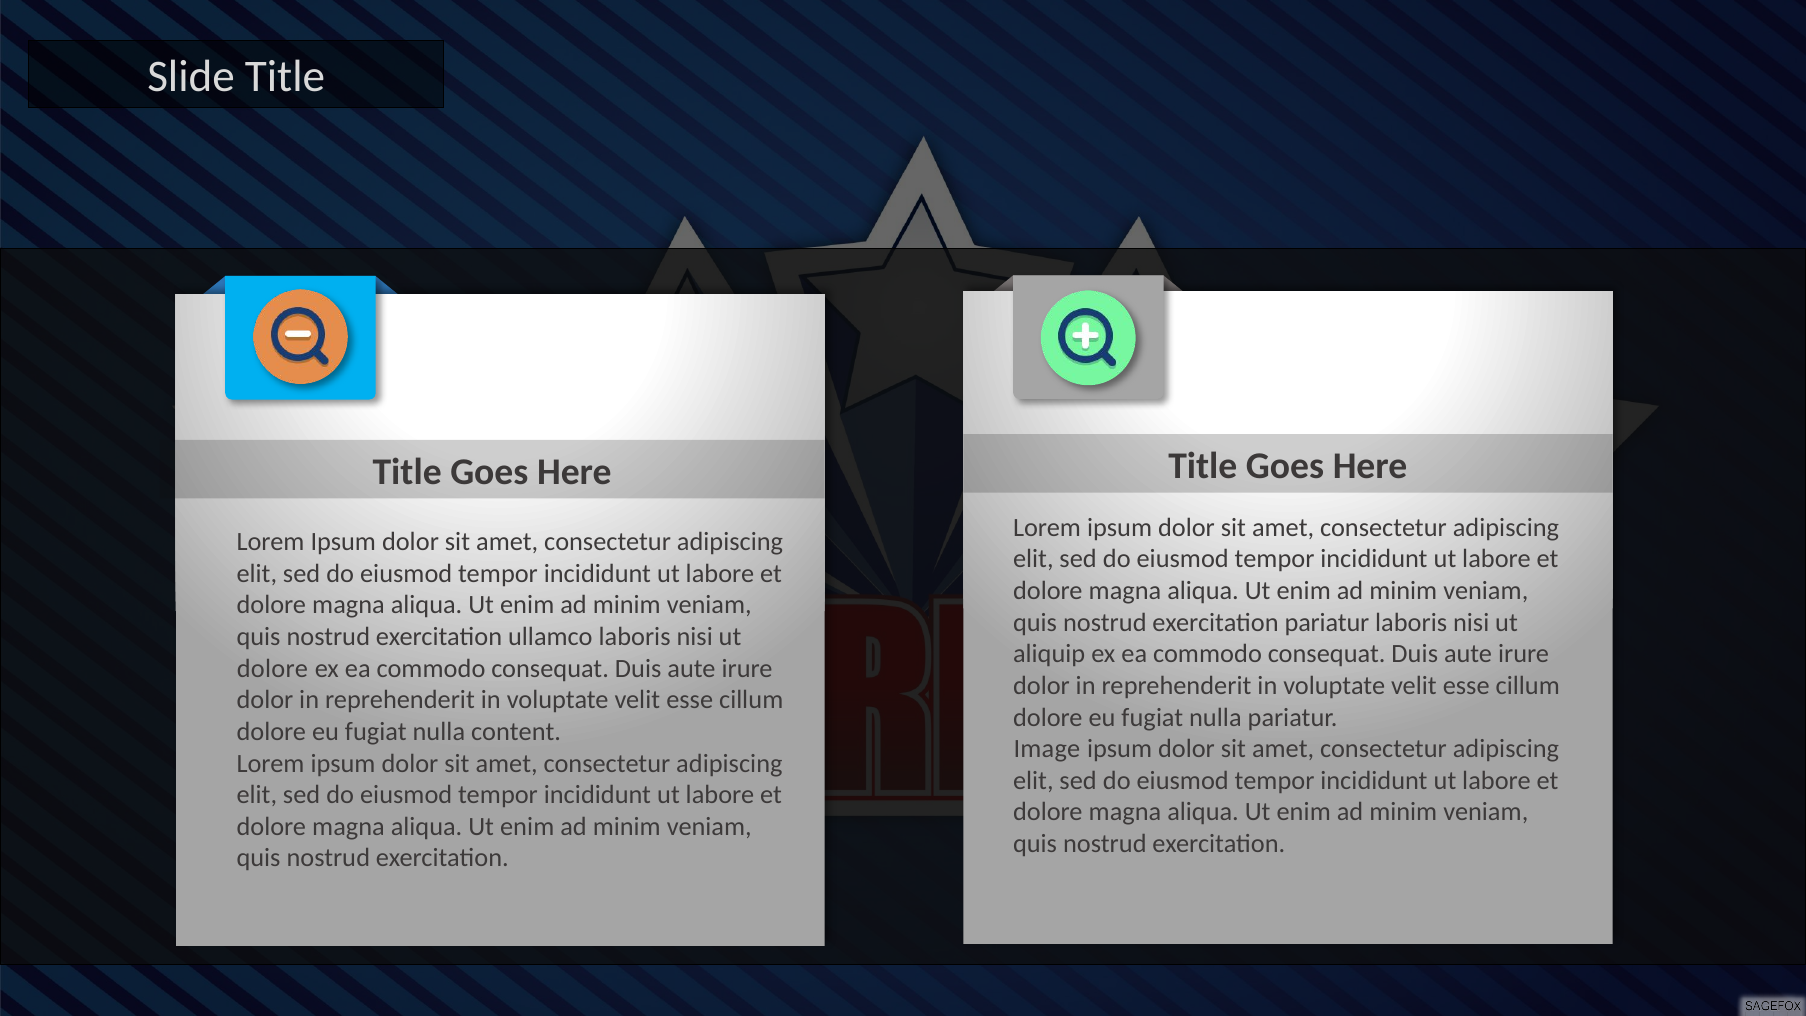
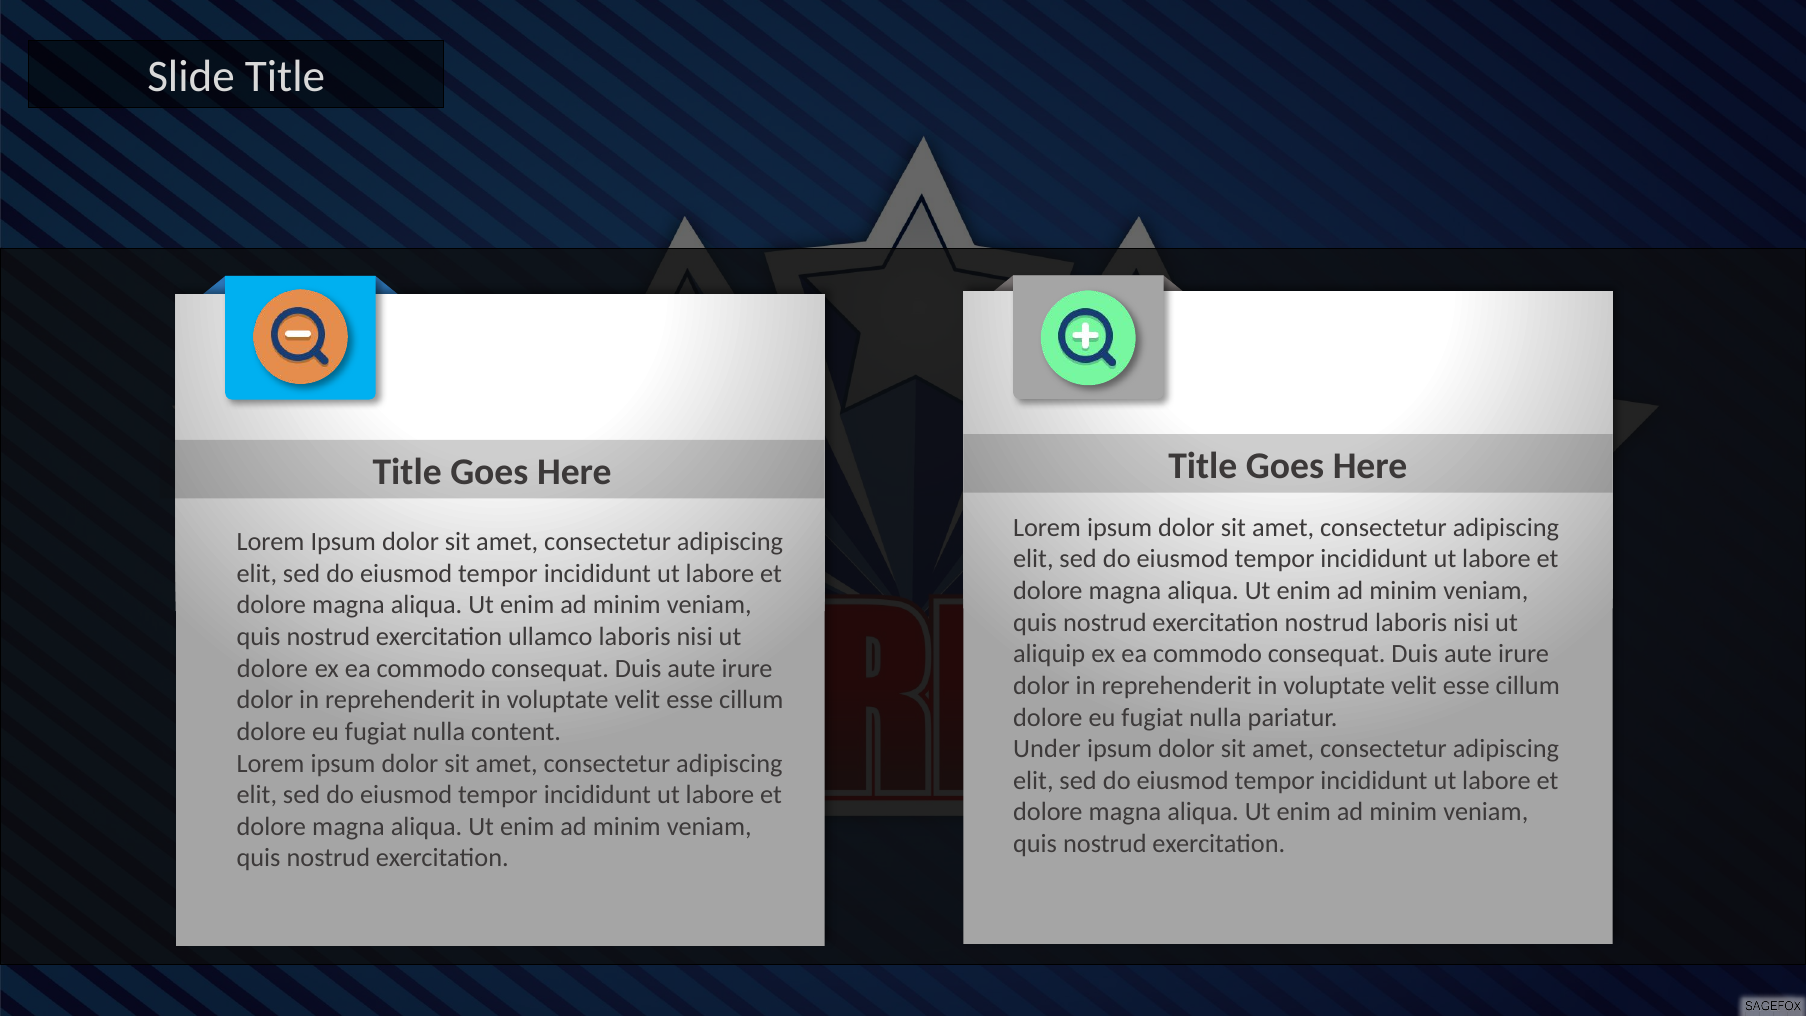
exercitation pariatur: pariatur -> nostrud (1327, 622)
Image: Image -> Under (1047, 749)
